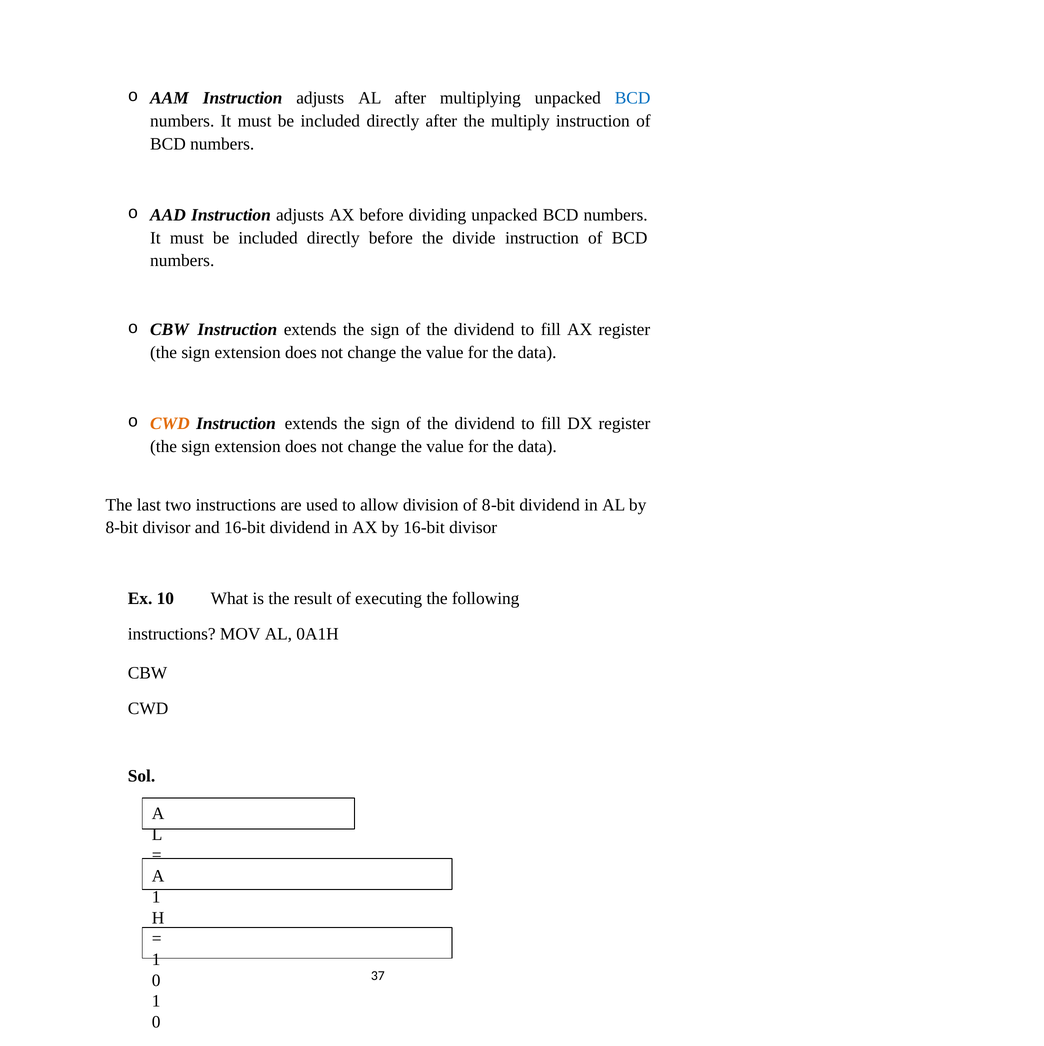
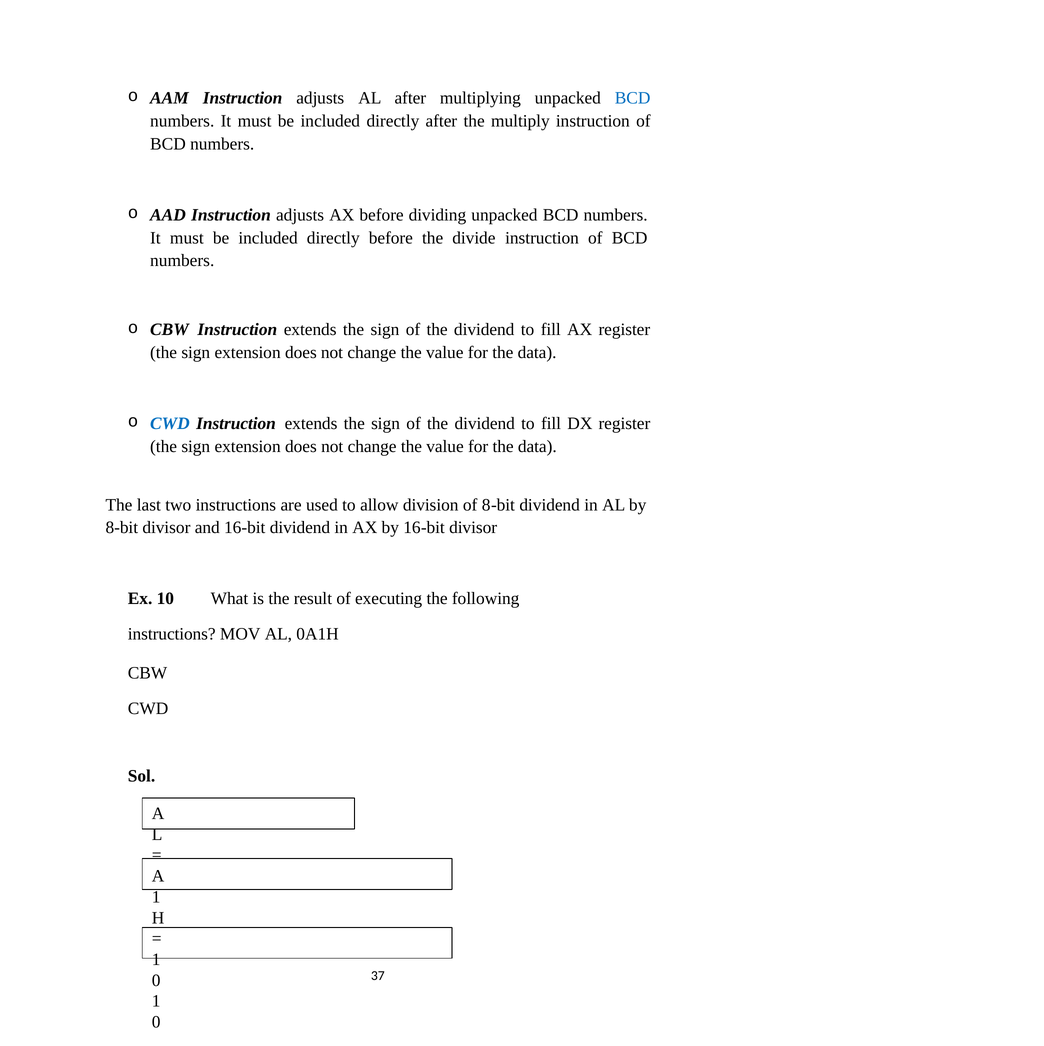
CWD colour: orange -> blue (170, 423)
